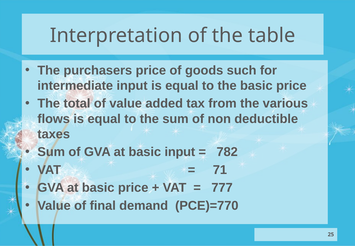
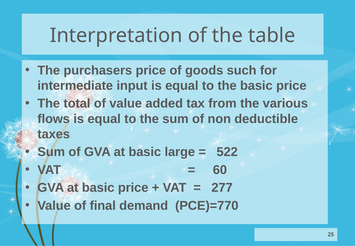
basic input: input -> large (180, 152)
782: 782 -> 522 (227, 152)
71: 71 -> 60 (220, 170)
777: 777 -> 277 (222, 188)
